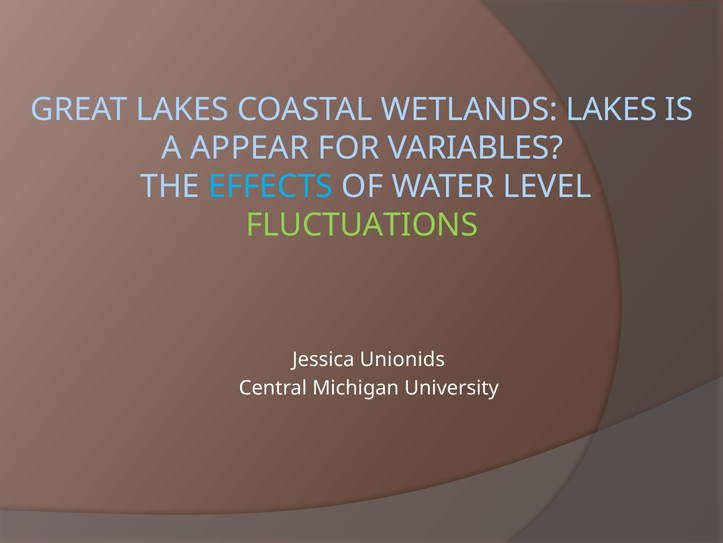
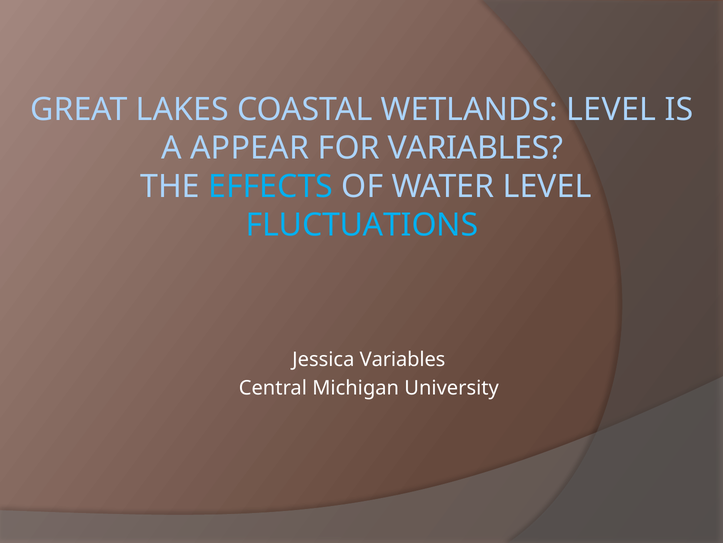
WETLANDS LAKES: LAKES -> LEVEL (611, 109)
FLUCTUATIONS colour: light green -> light blue (362, 225)
Jessica Unionids: Unionids -> Variables (403, 359)
